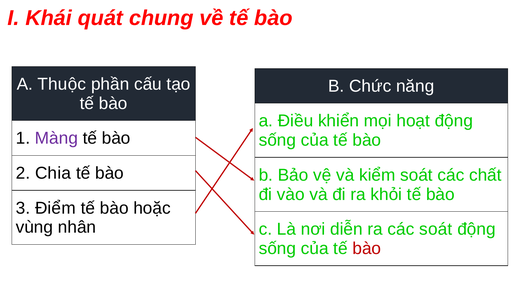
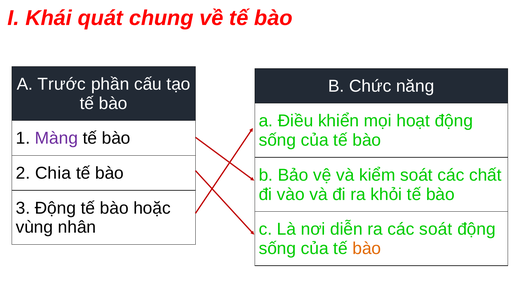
Thuộc: Thuộc -> Trước (62, 84)
3 Điểm: Điểm -> Động (55, 208)
bào colour: red -> orange (367, 249)
